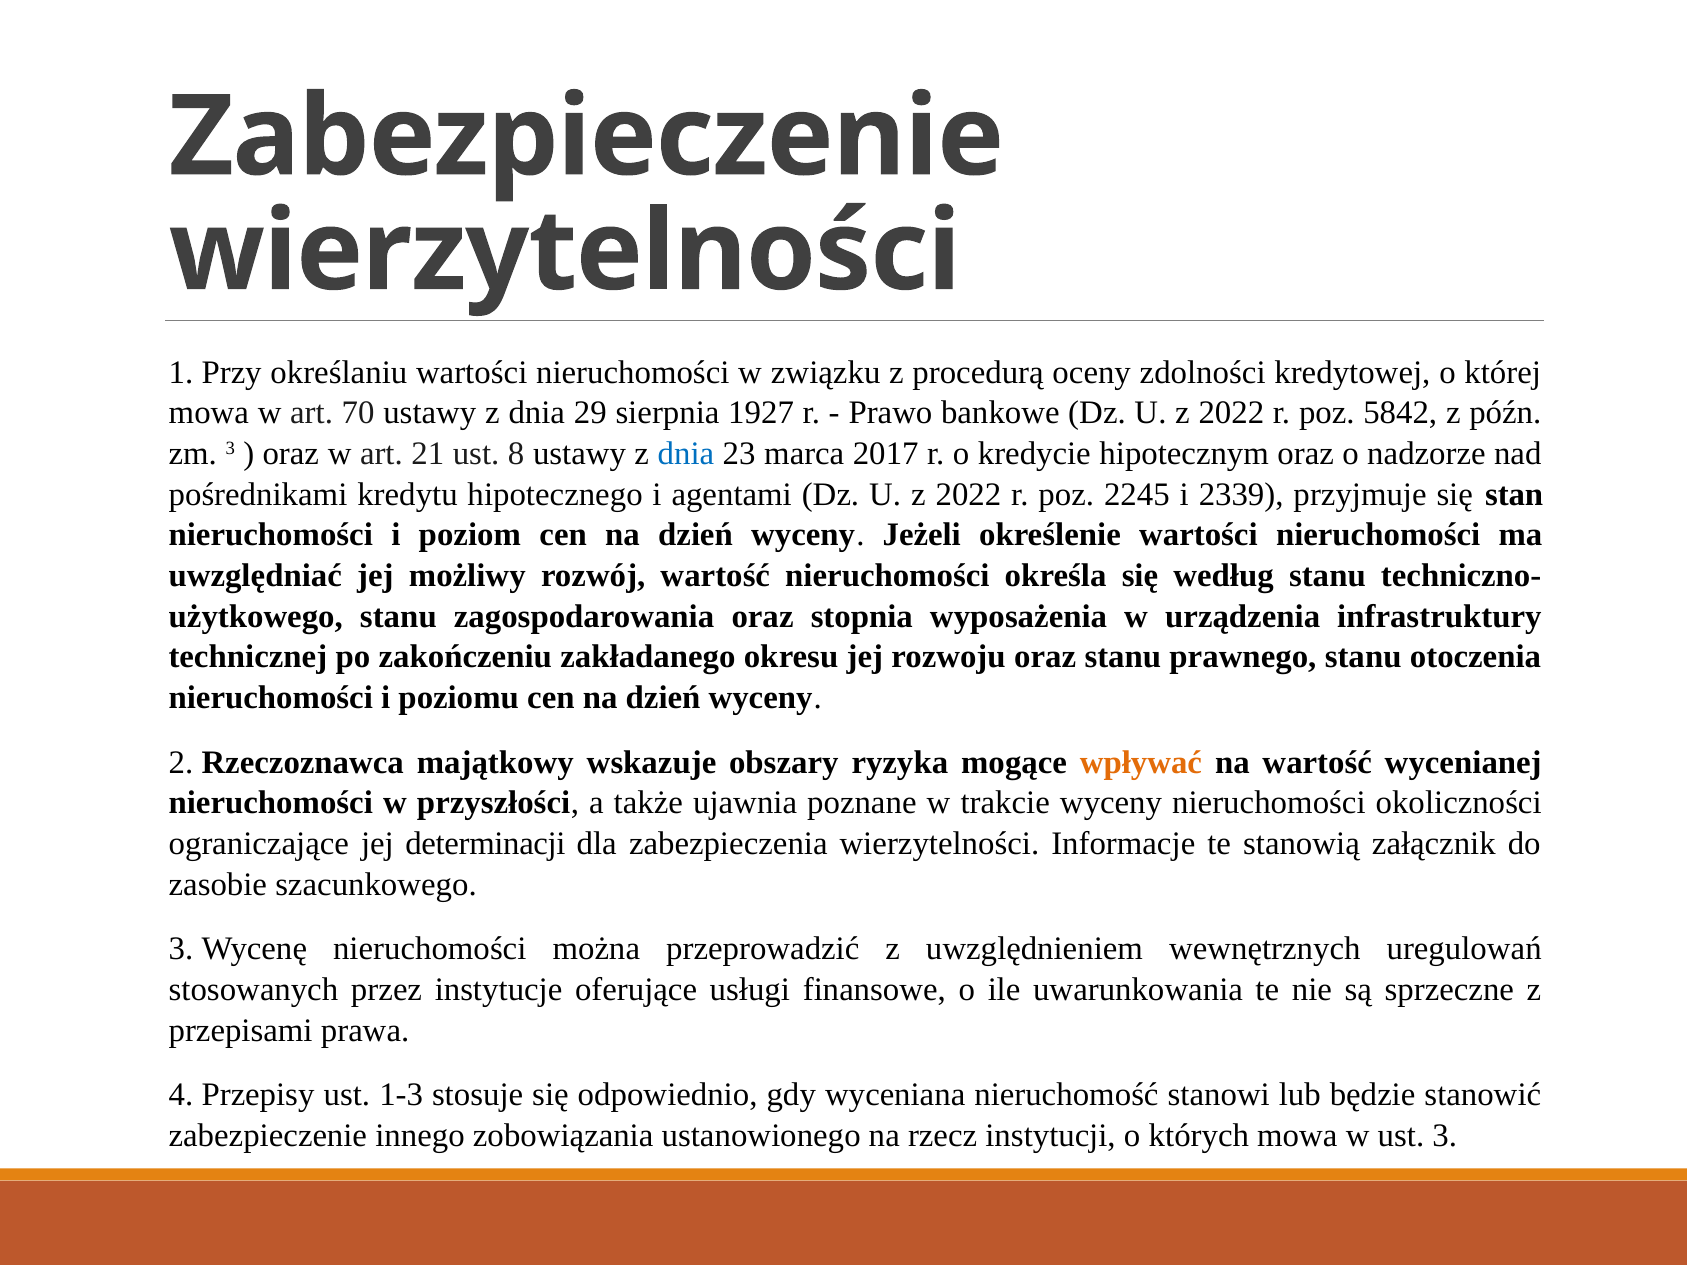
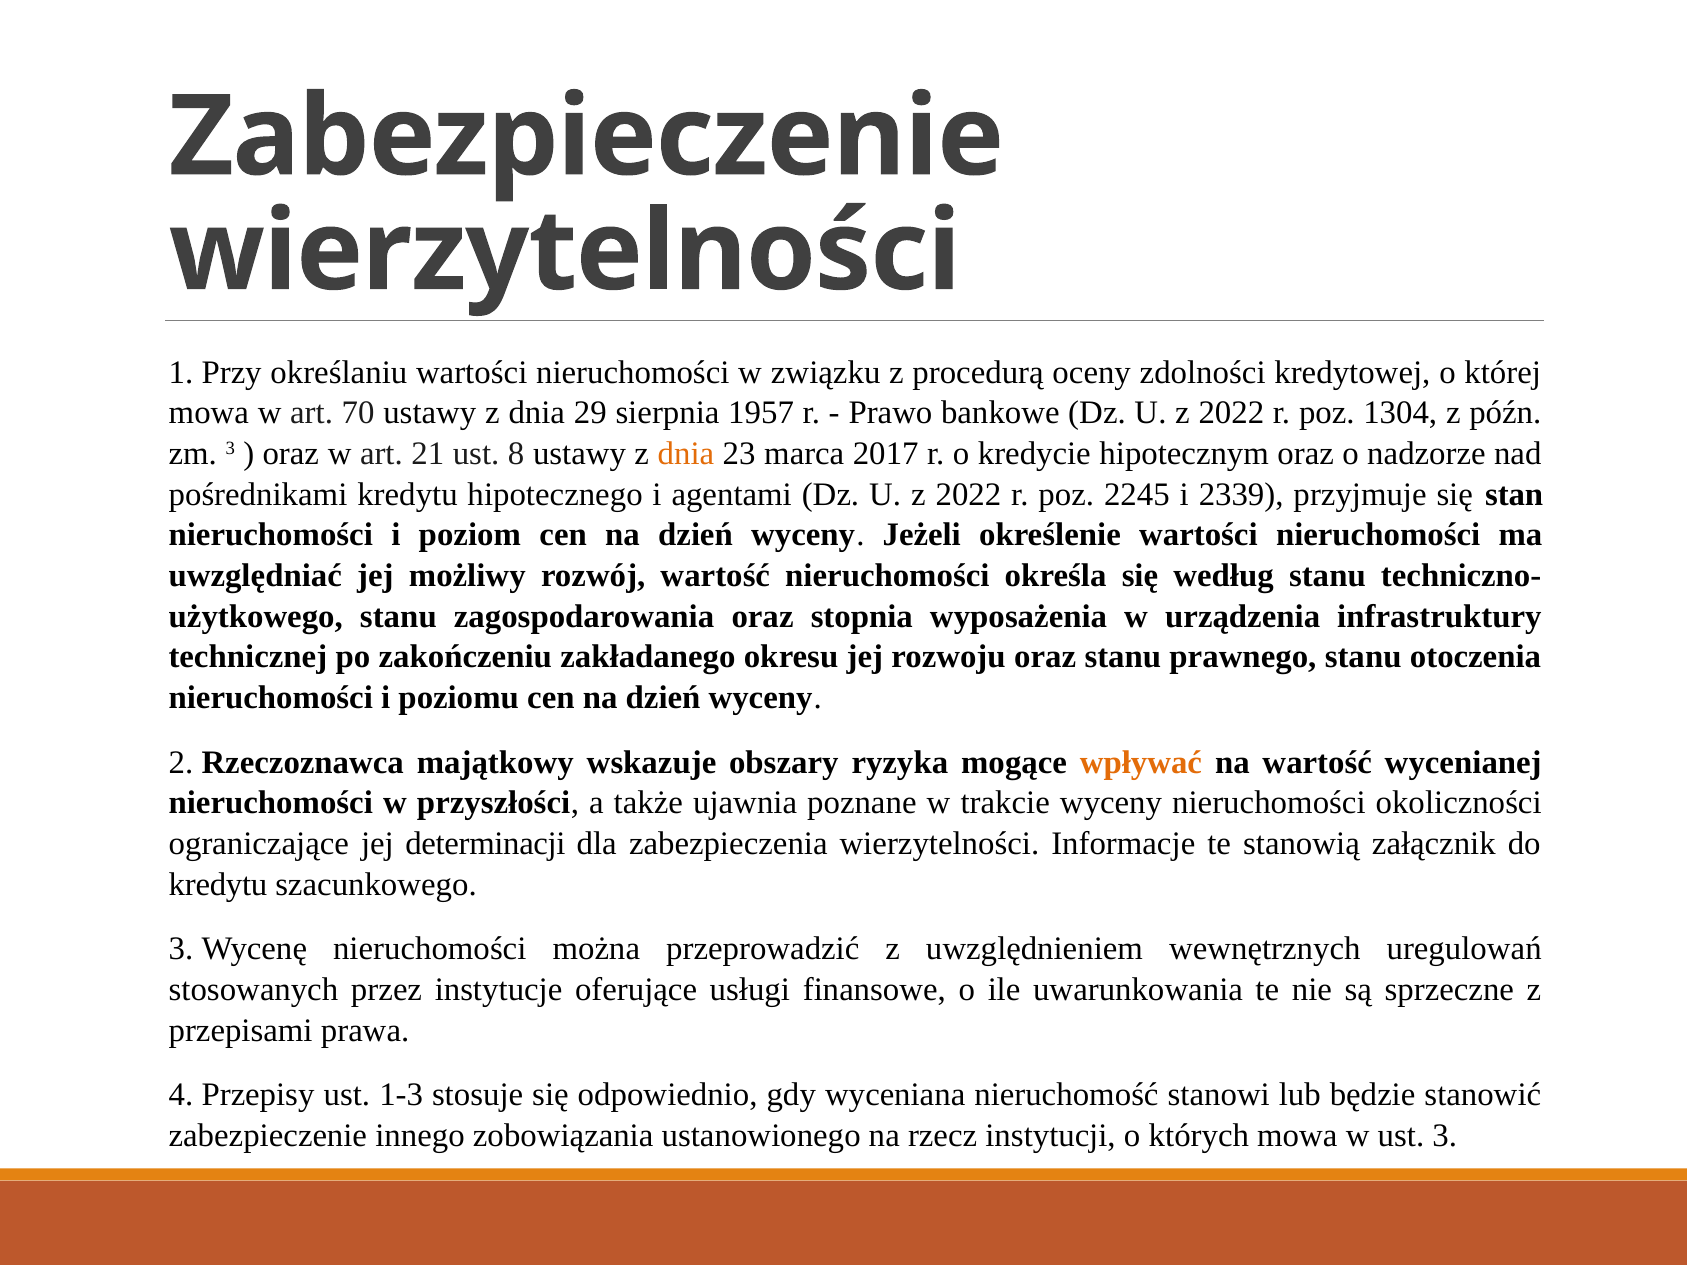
1927: 1927 -> 1957 (761, 413)
5842: 5842 -> 1304 (1400, 413)
dnia colour: blue -> orange (686, 454)
zasobie: zasobie -> kredytu (218, 885)
